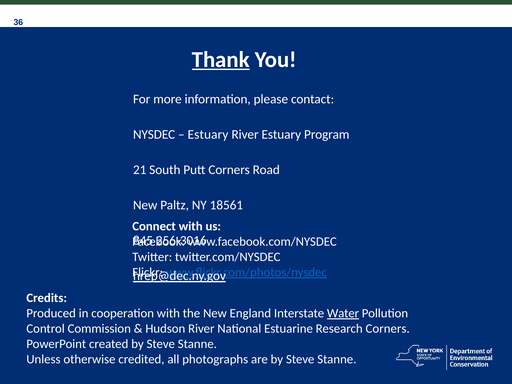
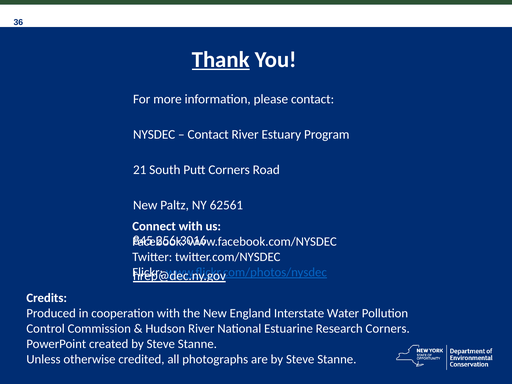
Estuary: Estuary -> Contact (208, 134)
18561: 18561 -> 62561 (226, 205)
Water underline: present -> none (343, 313)
